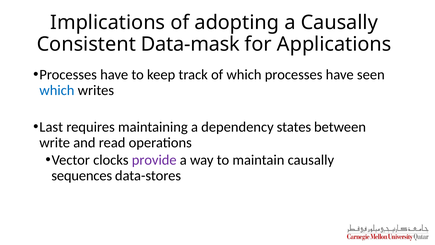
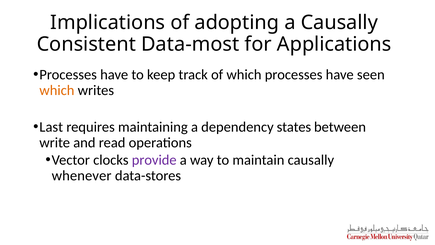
Data-mask: Data-mask -> Data-most (190, 44)
which colour: blue -> orange (57, 90)
sequences: sequences -> whenever (82, 175)
